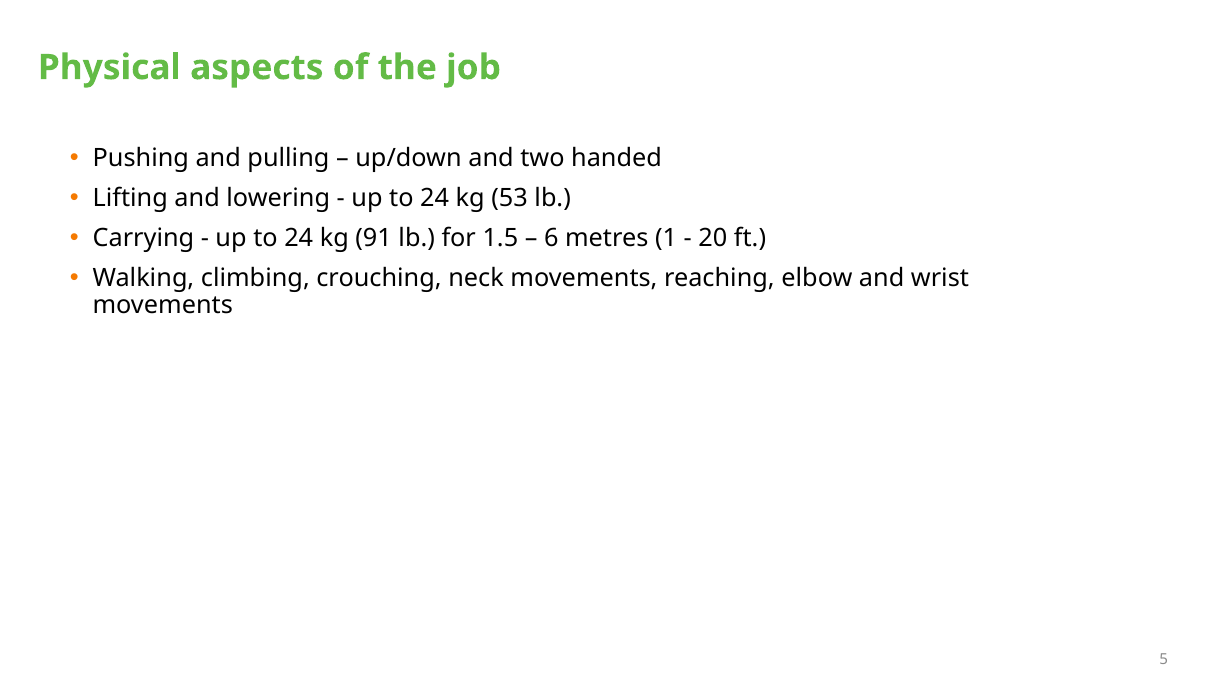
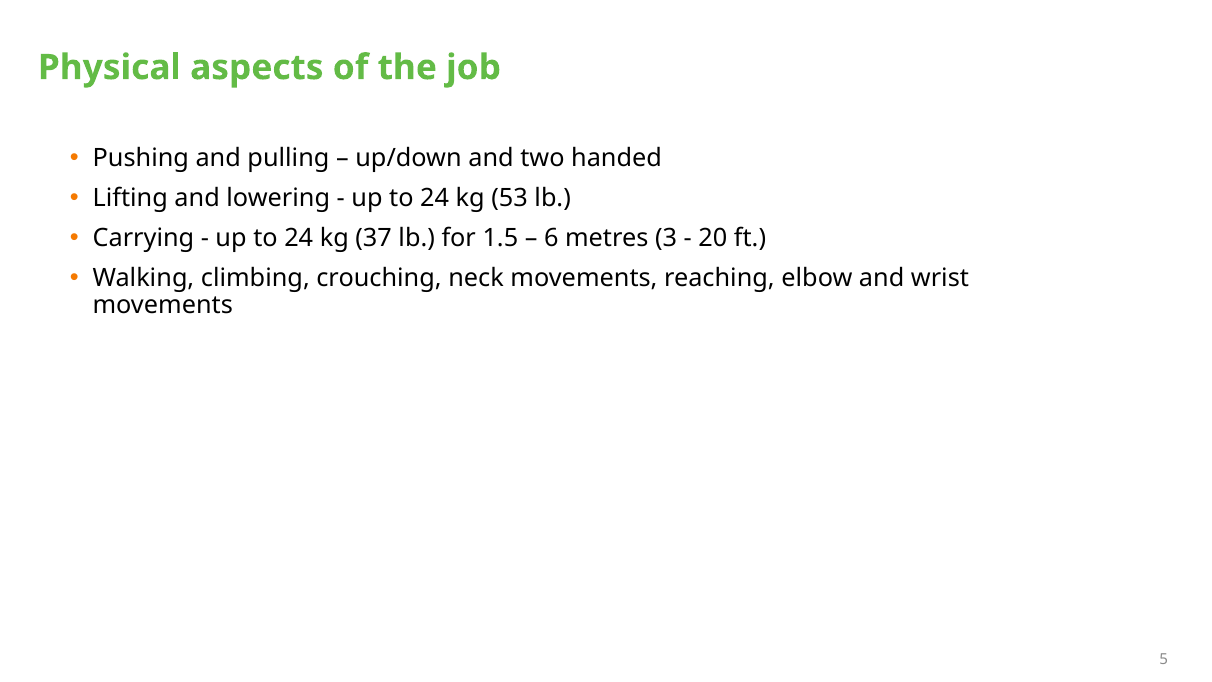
91: 91 -> 37 (374, 238)
1: 1 -> 3 (666, 238)
